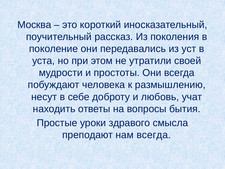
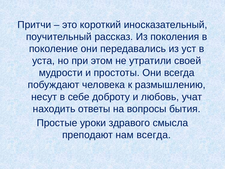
Москва: Москва -> Притчи (34, 25)
